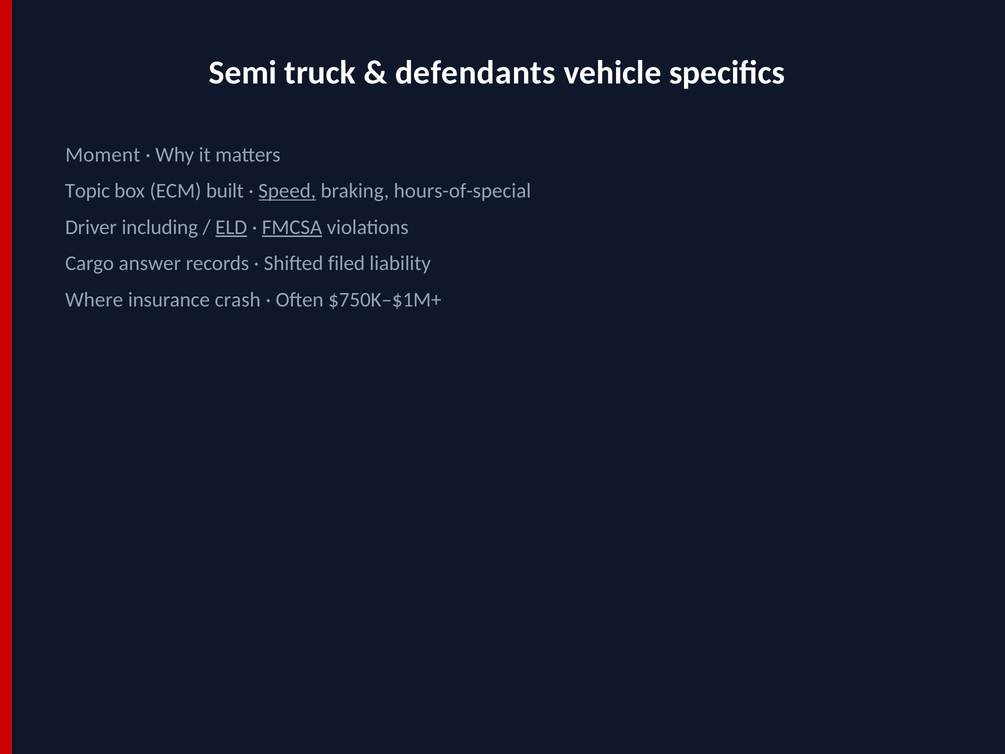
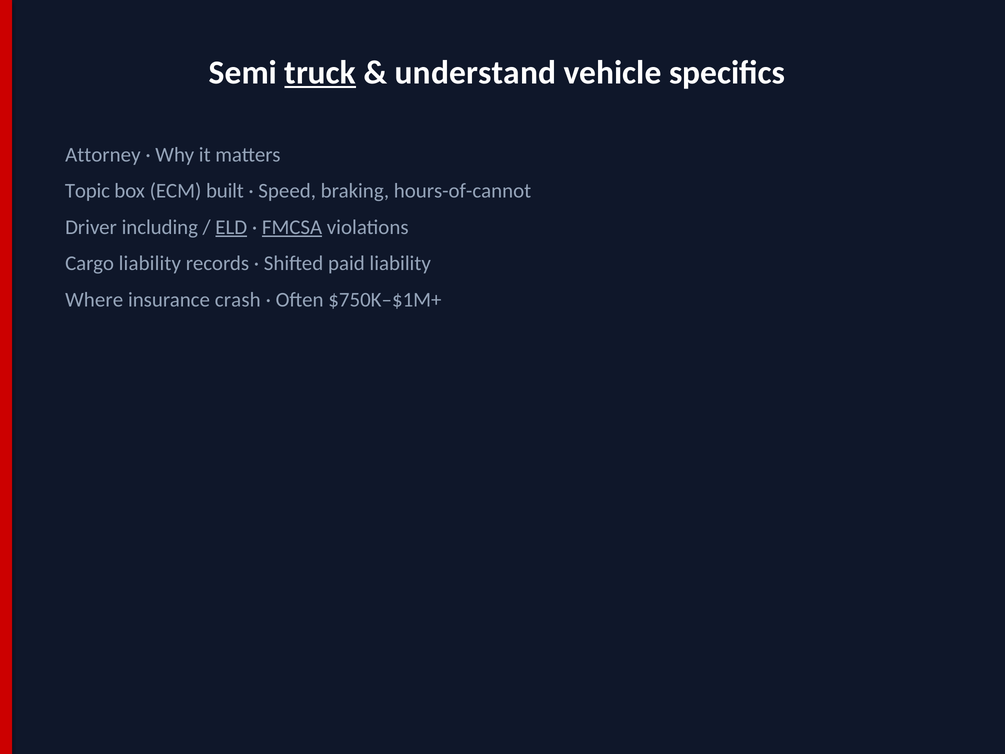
truck underline: none -> present (320, 73)
defendants: defendants -> understand (475, 73)
Moment: Moment -> Attorney (103, 155)
Speed underline: present -> none (287, 191)
hours-of-special: hours-of-special -> hours-of-cannot (462, 191)
Cargo answer: answer -> liability (150, 263)
filed: filed -> paid (346, 263)
